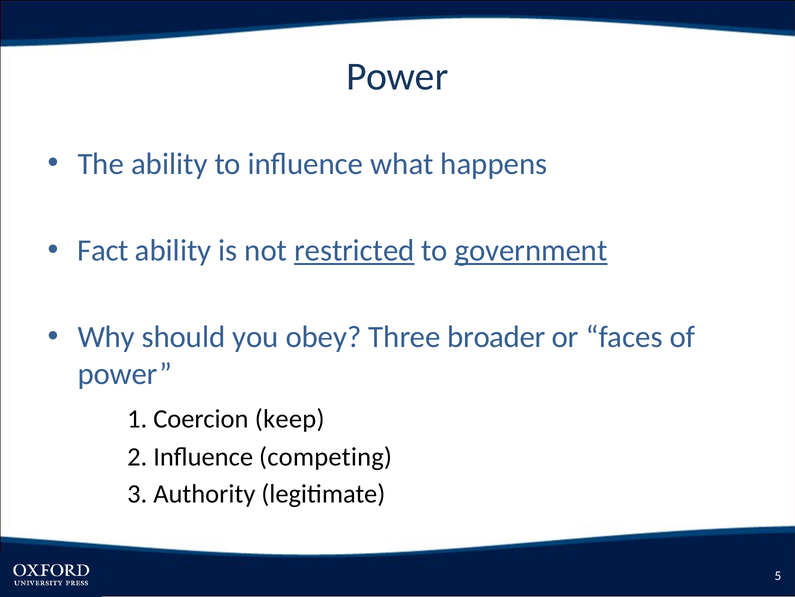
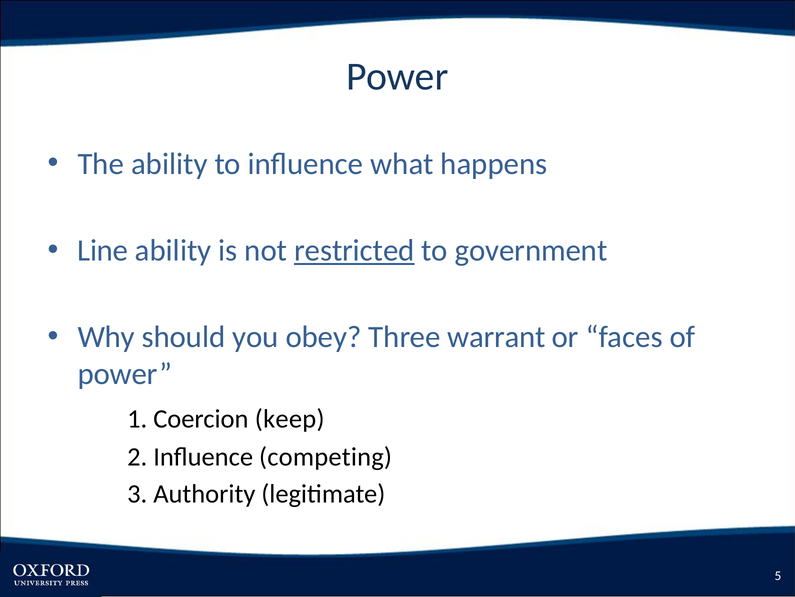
Fact: Fact -> Line (103, 250)
government underline: present -> none (531, 250)
broader: broader -> warrant (496, 337)
